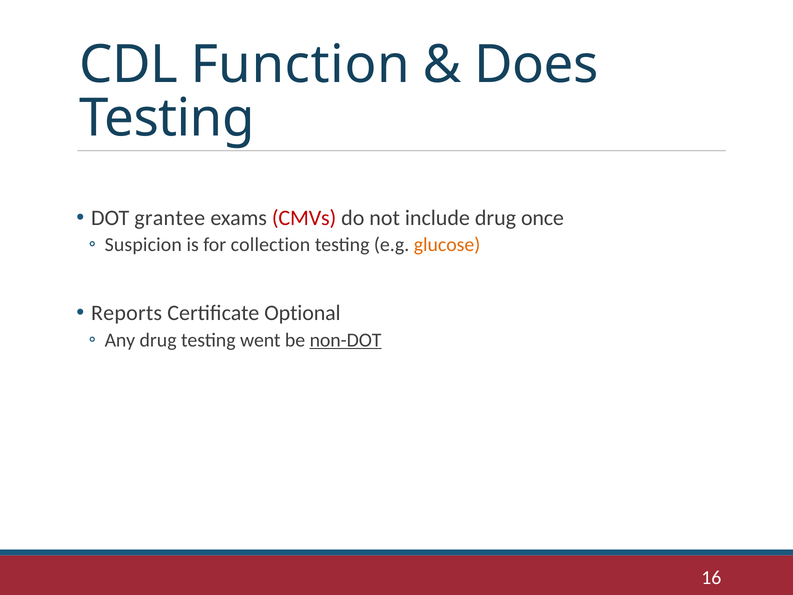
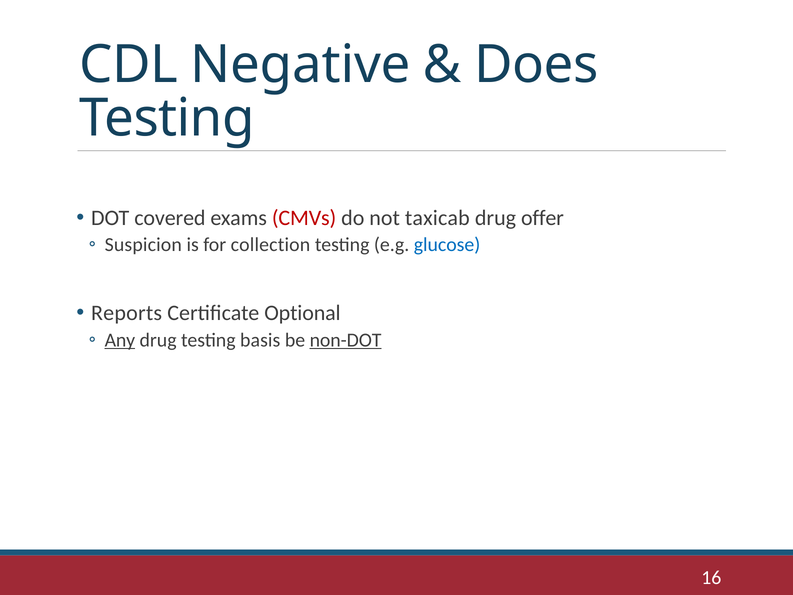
Function: Function -> Negative (300, 65)
grantee: grantee -> covered (170, 218)
include: include -> taxicab (437, 218)
once: once -> offer (542, 218)
glucose colour: orange -> blue (447, 245)
Any underline: none -> present (120, 340)
went: went -> basis (260, 340)
